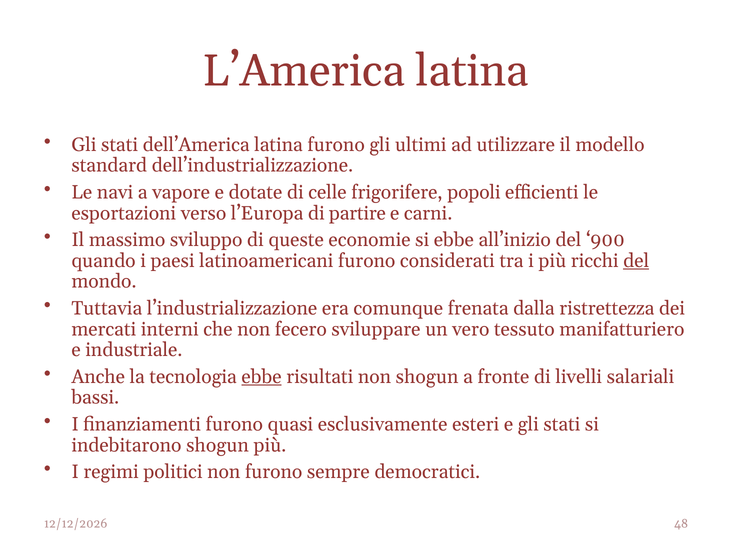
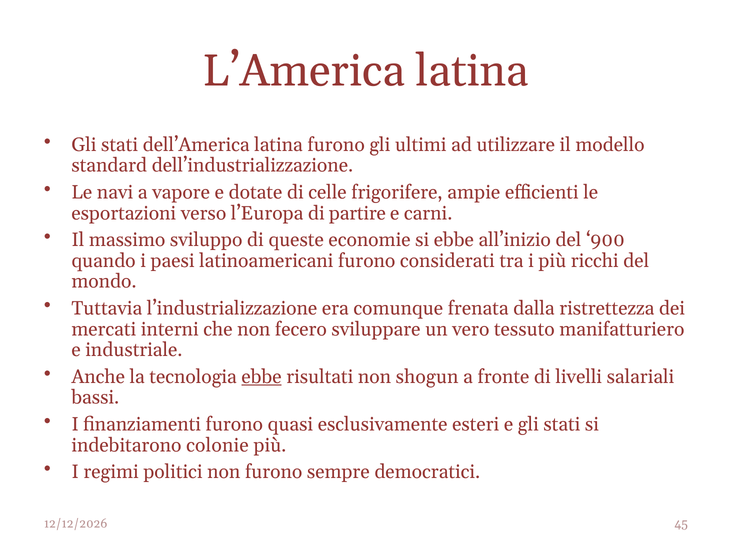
popoli: popoli -> ampie (474, 192)
del underline: present -> none (636, 261)
indebitarono shogun: shogun -> colonie (217, 445)
48: 48 -> 45 (681, 524)
